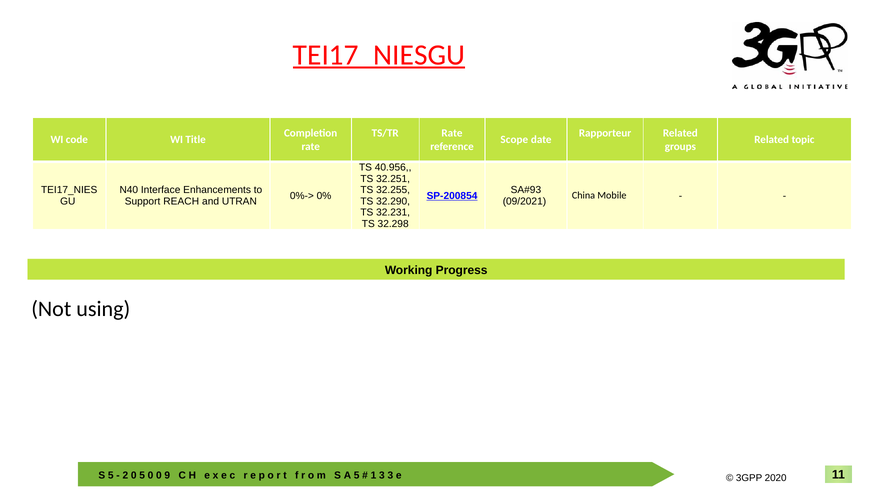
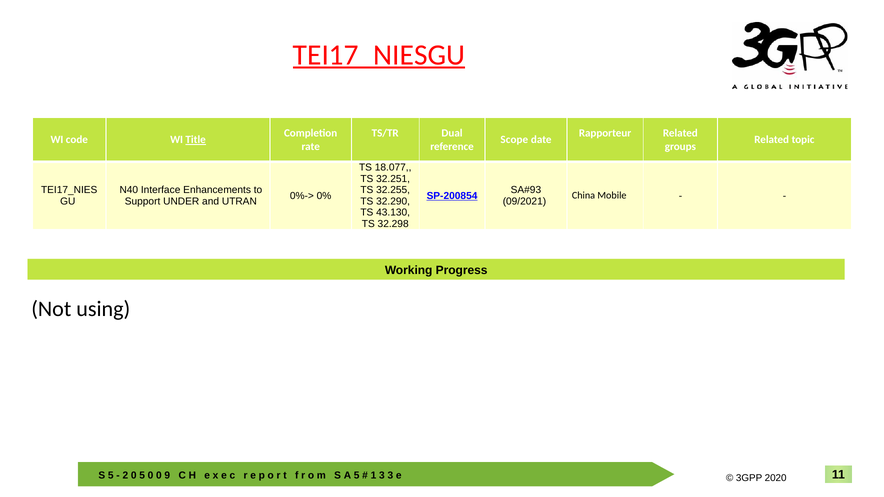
TS/TR Rate: Rate -> Dual (452, 133)
Title underline: none -> present (196, 140)
40.956: 40.956 -> 18.077 (393, 168)
REACH: REACH -> UNDER (181, 201)
32.231: 32.231 -> 43.130 (393, 213)
